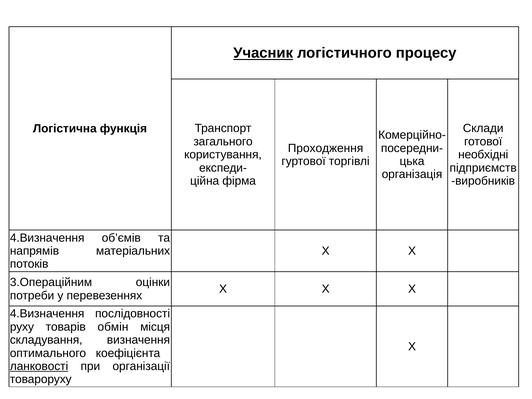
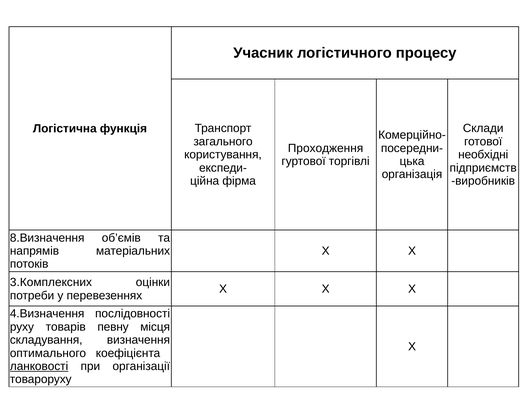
Учасник underline: present -> none (263, 53)
4.Визначення: 4.Визначення -> 8.Визначення (47, 238)
3.Операційним: 3.Операційним -> 3.Комплексних (51, 282)
обмін: обмін -> певну (113, 327)
